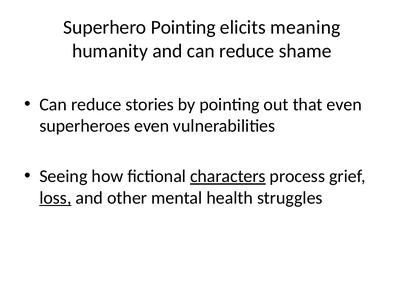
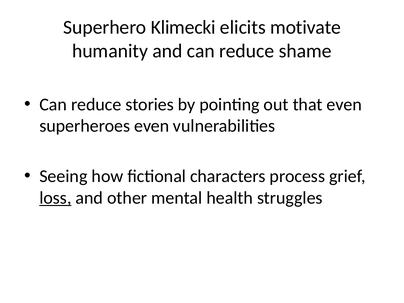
Superhero Pointing: Pointing -> Klimecki (183, 27)
meaning: meaning -> motivate (306, 27)
characters underline: present -> none (228, 176)
